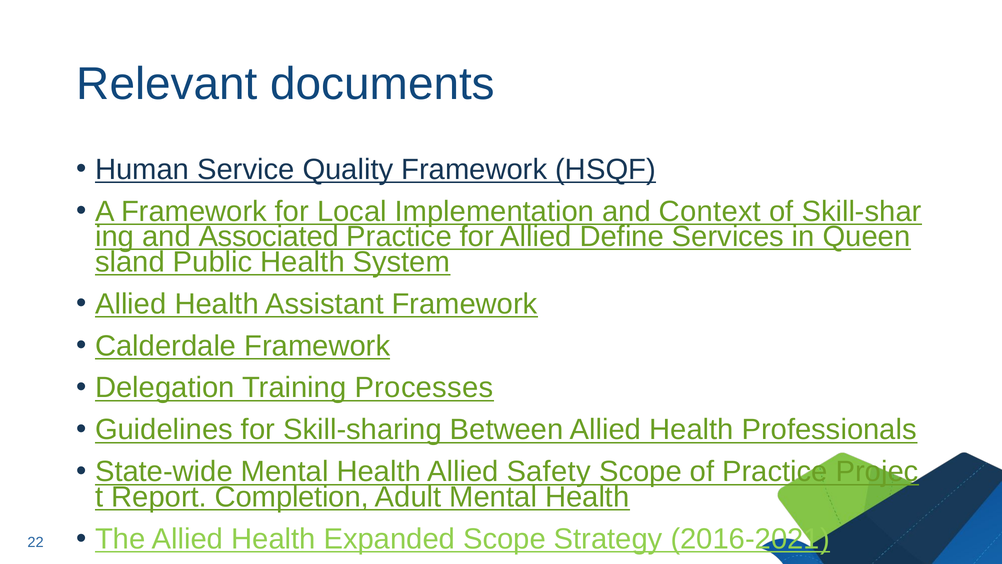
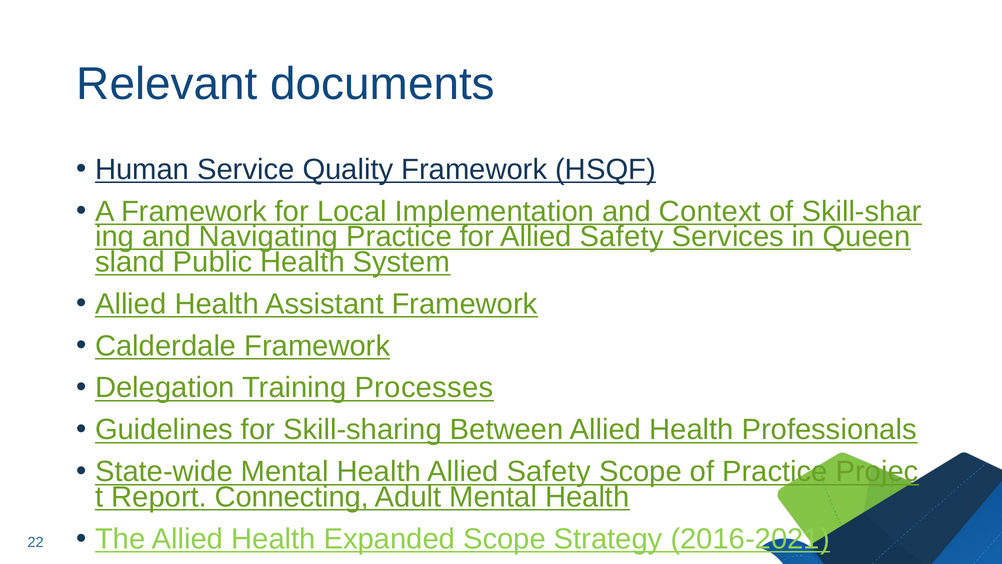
Associated: Associated -> Navigating (269, 237)
for Allied Define: Define -> Safety (622, 237)
Completion: Completion -> Connecting (292, 497)
